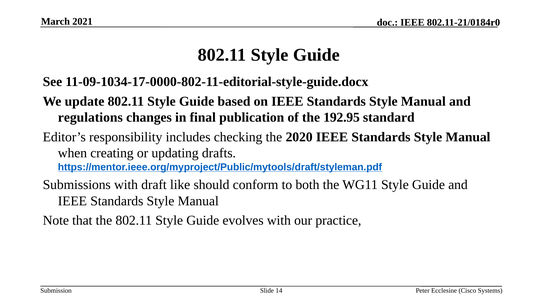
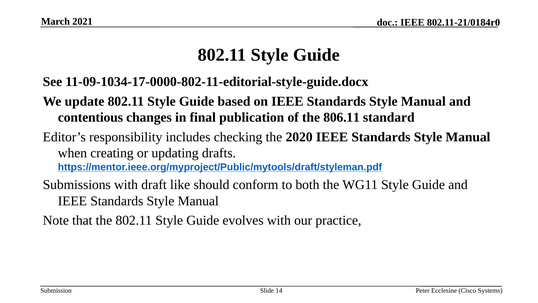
regulations: regulations -> contentious (90, 117)
192.95: 192.95 -> 806.11 (342, 117)
